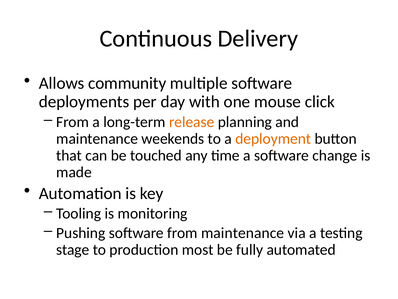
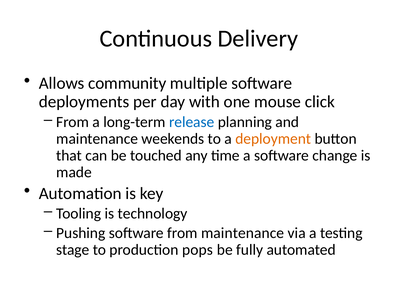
release colour: orange -> blue (192, 122)
monitoring: monitoring -> technology (153, 213)
most: most -> pops (198, 249)
